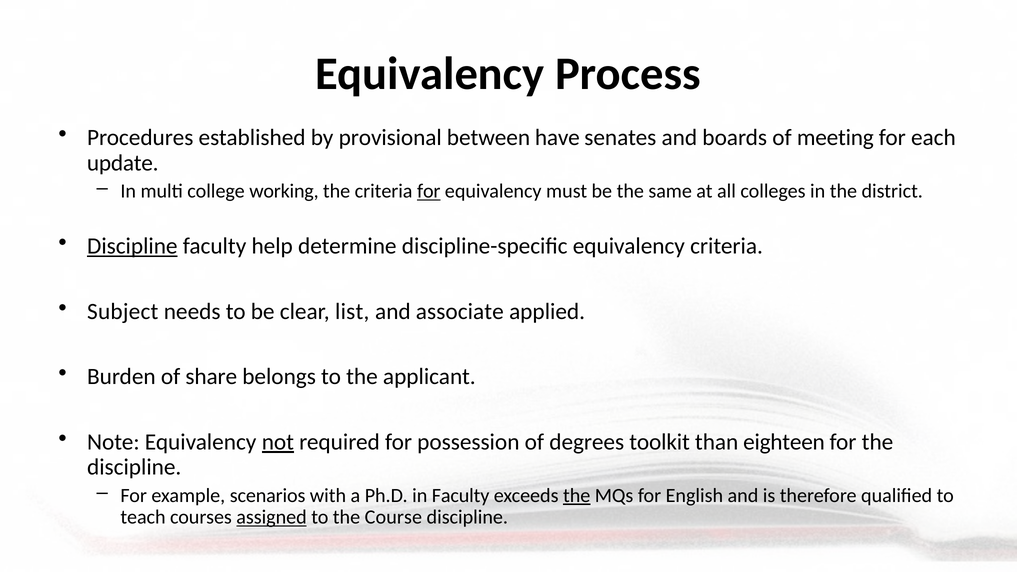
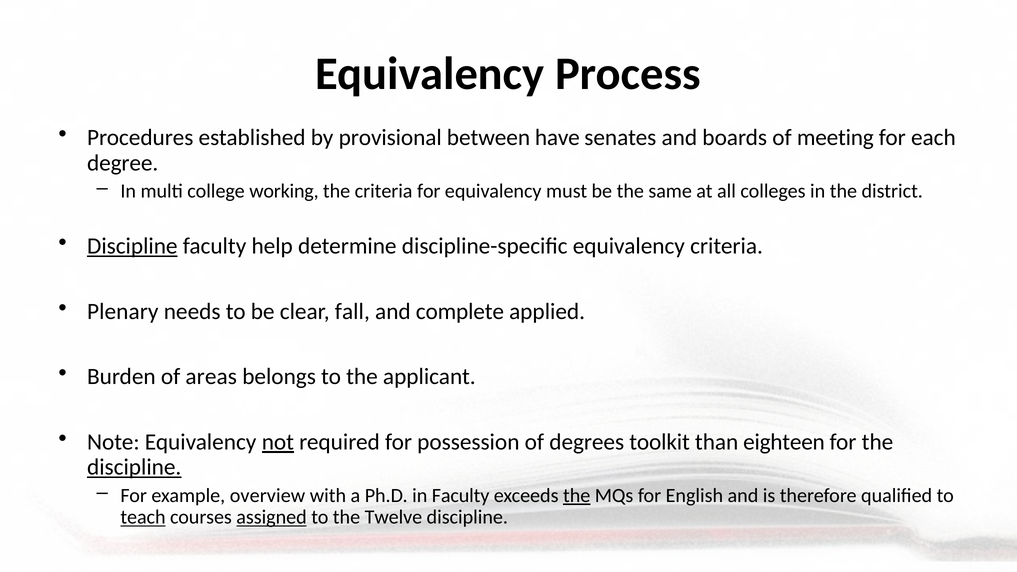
update: update -> degree (123, 163)
for underline: present -> none (429, 191)
Subject: Subject -> Plenary (123, 311)
list: list -> fall (352, 311)
associate: associate -> complete (460, 311)
share: share -> areas (211, 377)
discipline underline: none -> present (134, 467)
scenarios: scenarios -> overview (267, 496)
teach underline: none -> present (143, 517)
Course: Course -> Twelve (393, 517)
